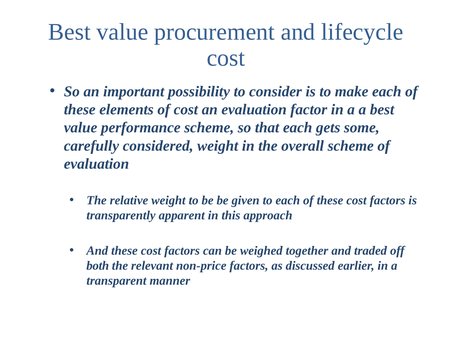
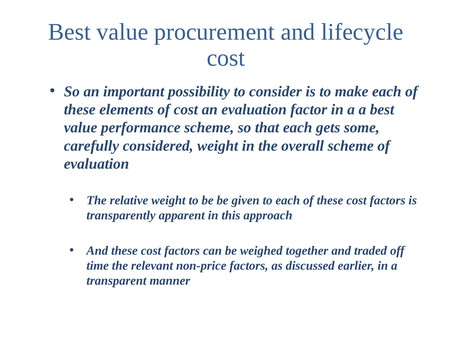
both: both -> time (98, 266)
